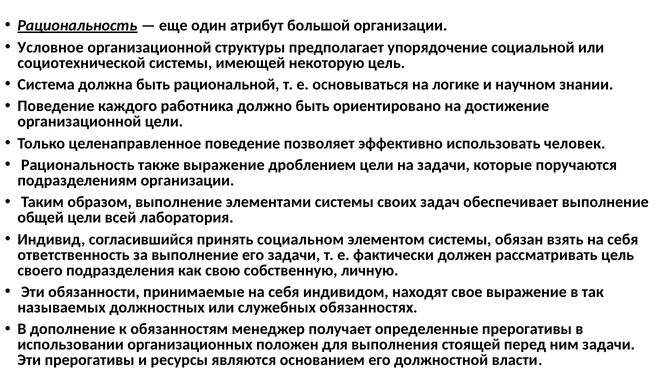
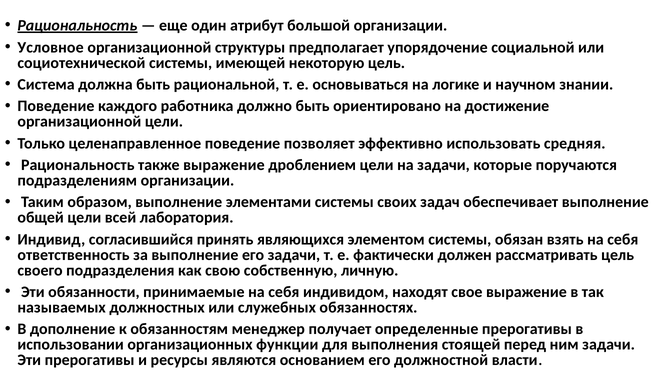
человек: человек -> средняя (575, 143)
социальном: социальном -> являющихся (301, 239)
положен: положен -> функции (287, 345)
